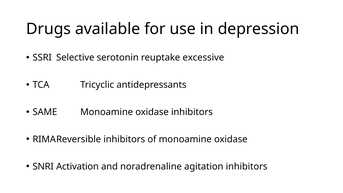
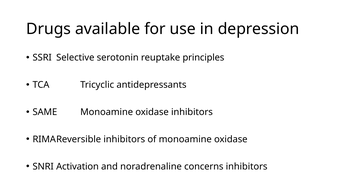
excessive: excessive -> principles (203, 58)
agitation: agitation -> concerns (204, 166)
